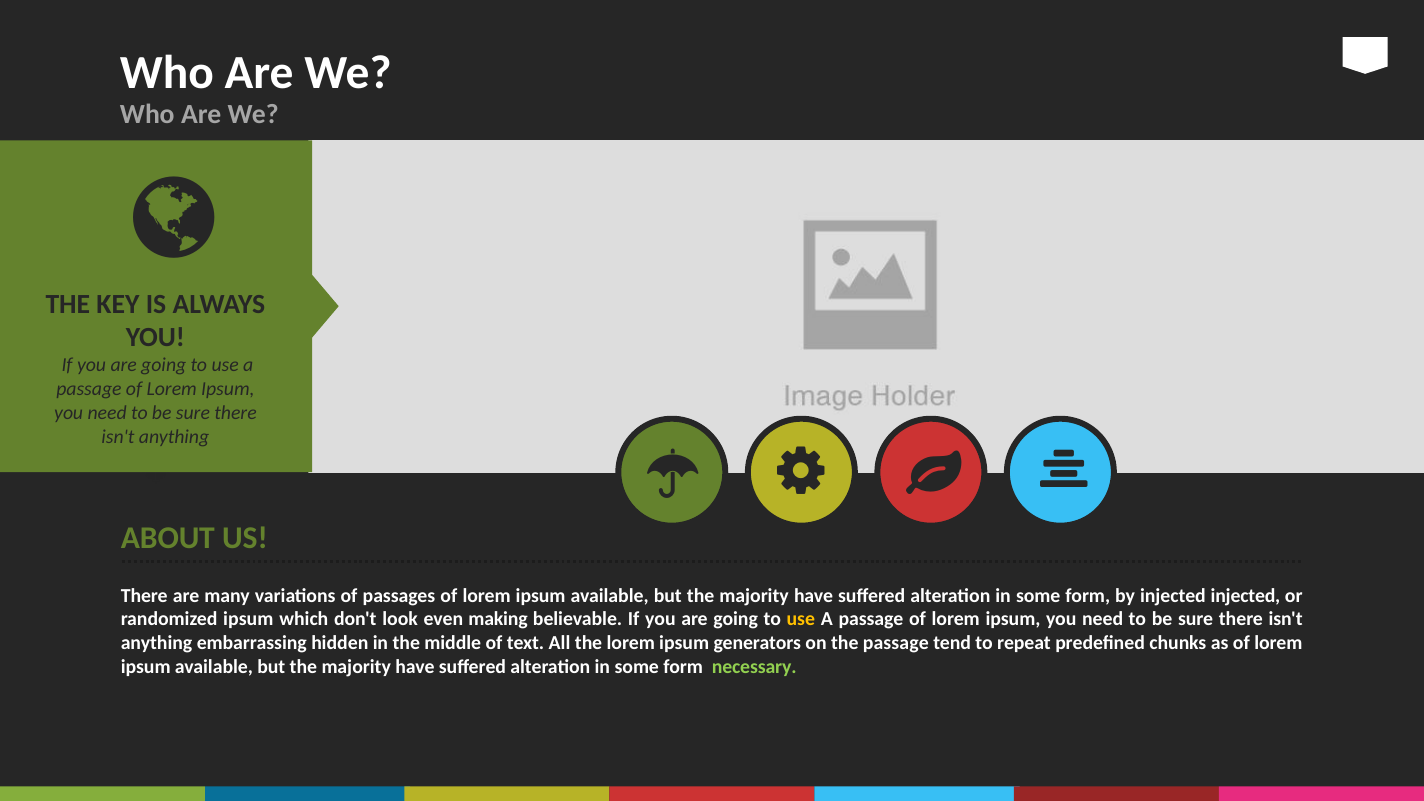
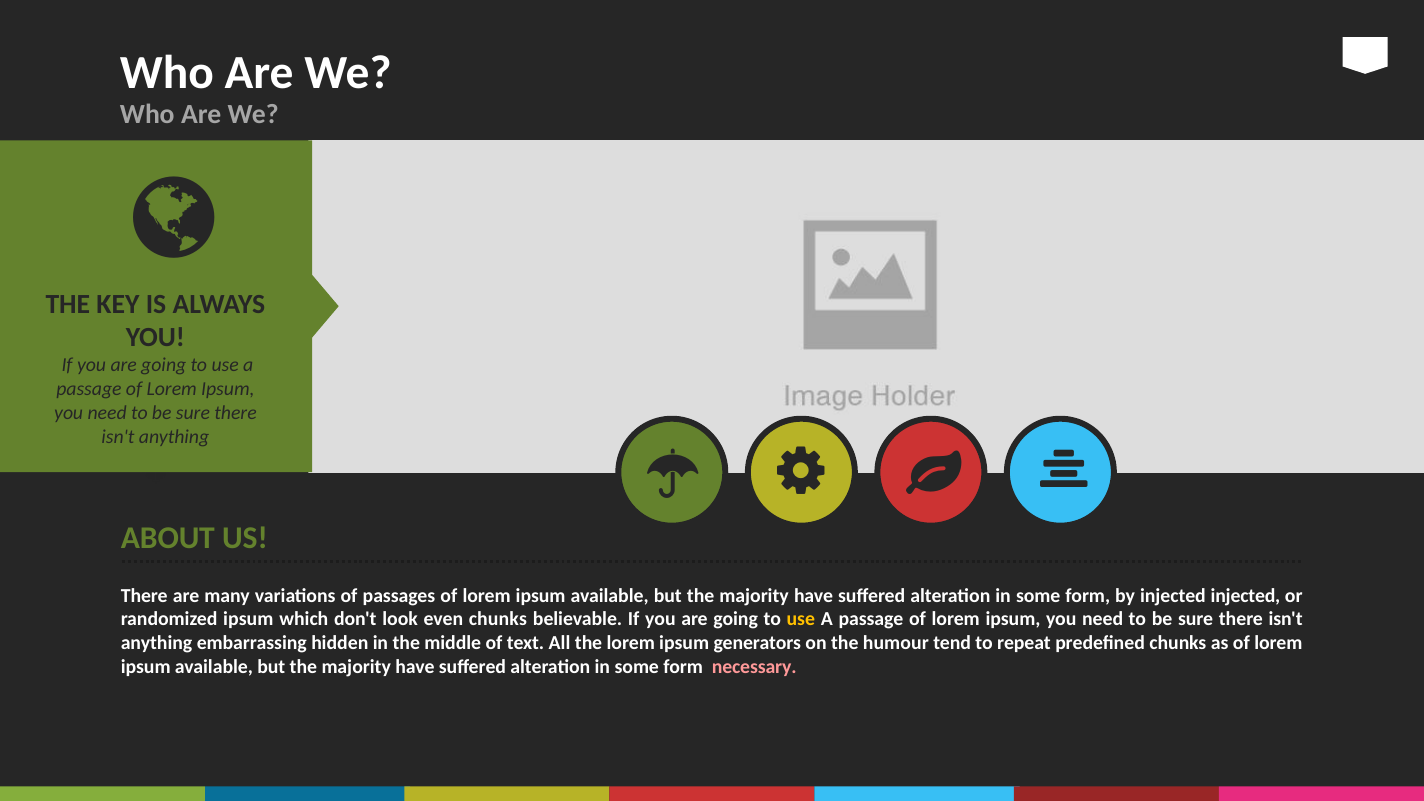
even making: making -> chunks (498, 619)
the passage: passage -> humour (896, 643)
necessary colour: light green -> pink (754, 667)
